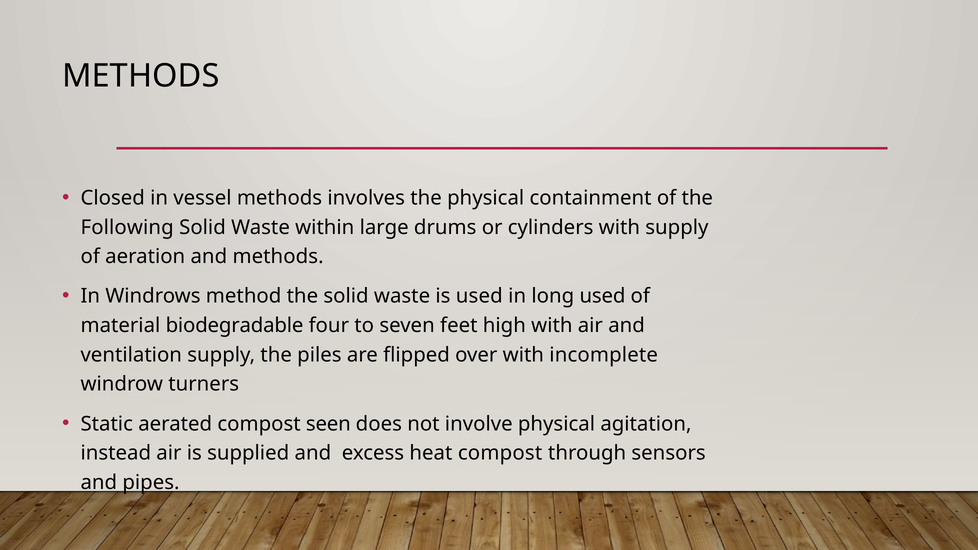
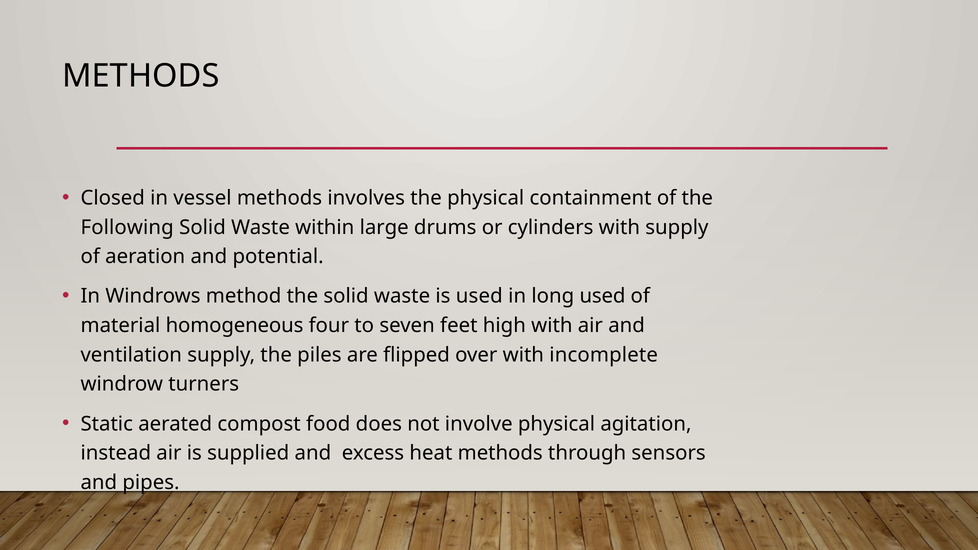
and methods: methods -> potential (278, 257)
biodegradable: biodegradable -> homogeneous (235, 326)
seen: seen -> food (328, 424)
heat compost: compost -> methods (500, 453)
